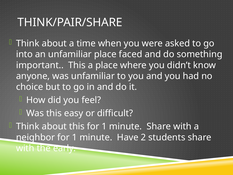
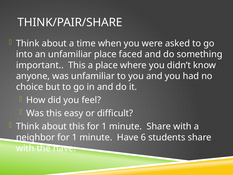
2: 2 -> 6 (143, 137)
the early: early -> have (64, 148)
